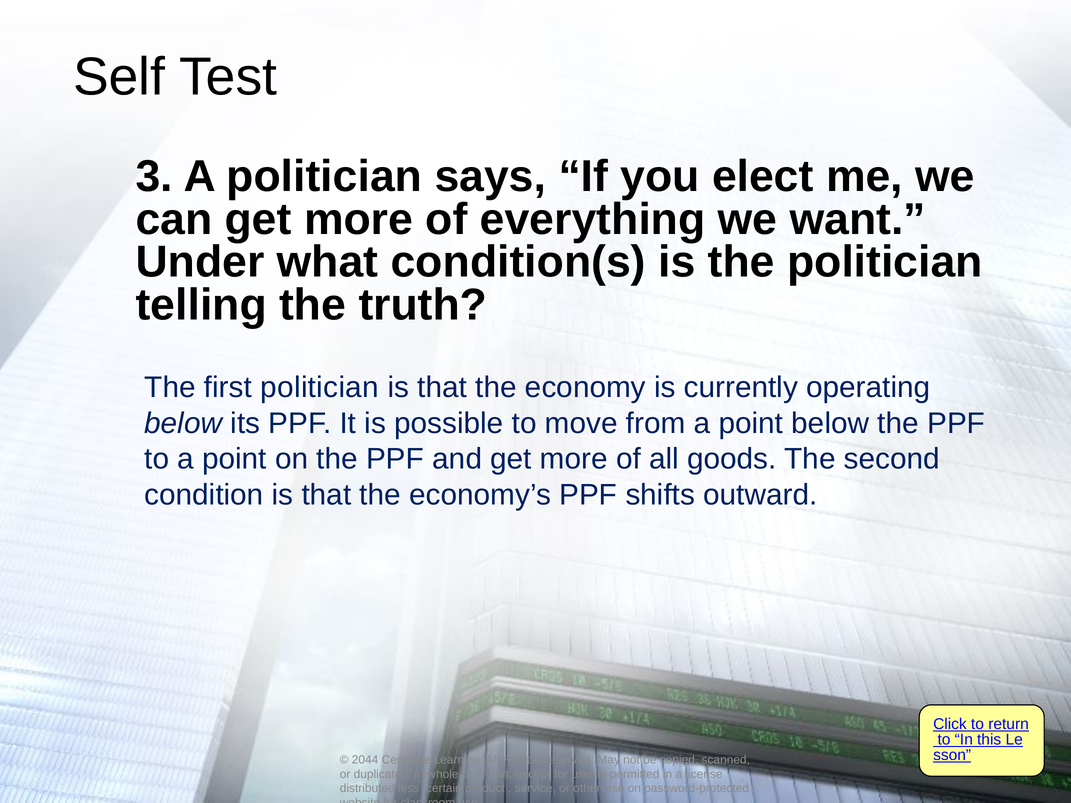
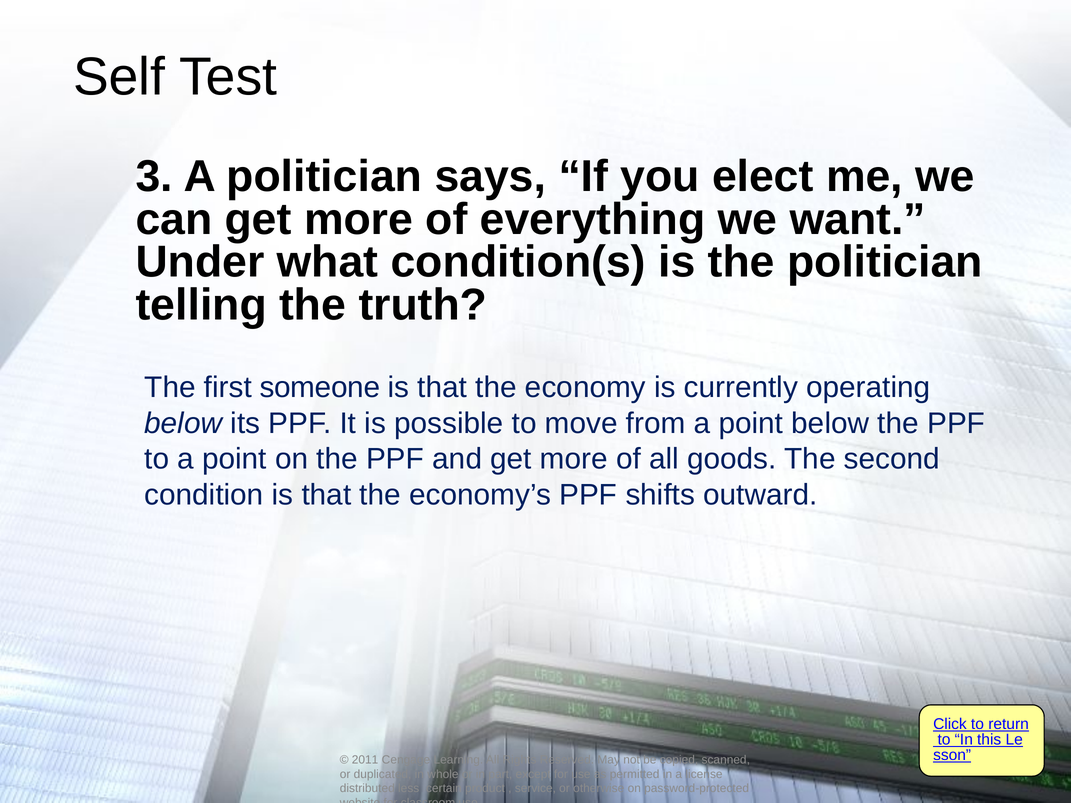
first politician: politician -> someone (320, 388)
2044: 2044 -> 2011 (365, 760)
